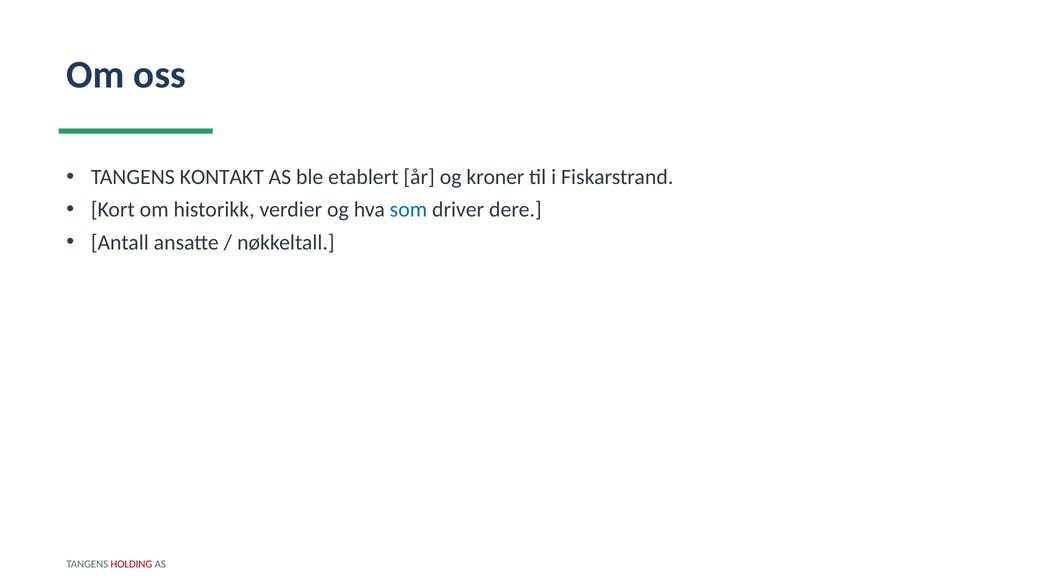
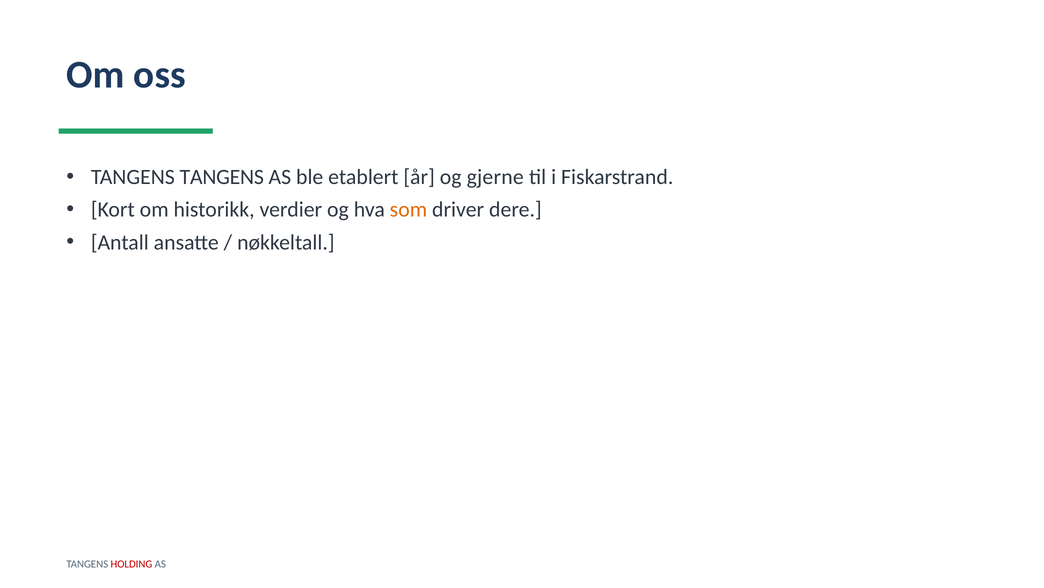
TANGENS KONTAKT: KONTAKT -> TANGENS (222, 177)
kroner: kroner -> gjerne (495, 177)
som colour: blue -> orange (408, 209)
